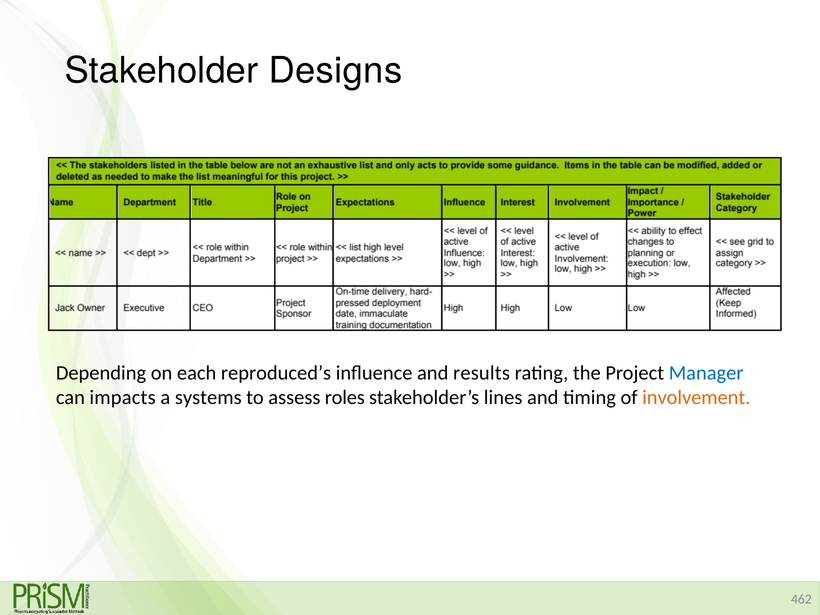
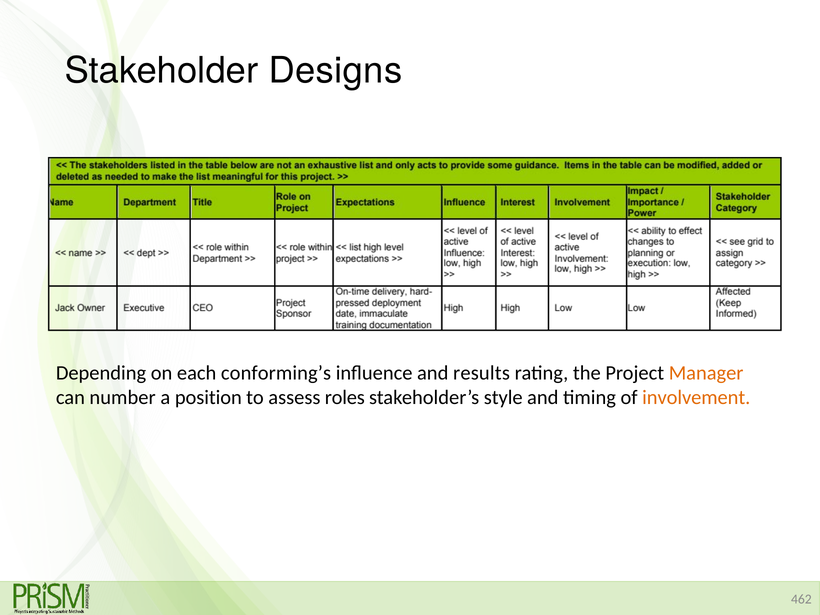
reproduced’s: reproduced’s -> conforming’s (276, 373)
Manager colour: blue -> orange (706, 373)
impacts: impacts -> number (123, 398)
systems: systems -> position (208, 398)
lines: lines -> style (503, 398)
